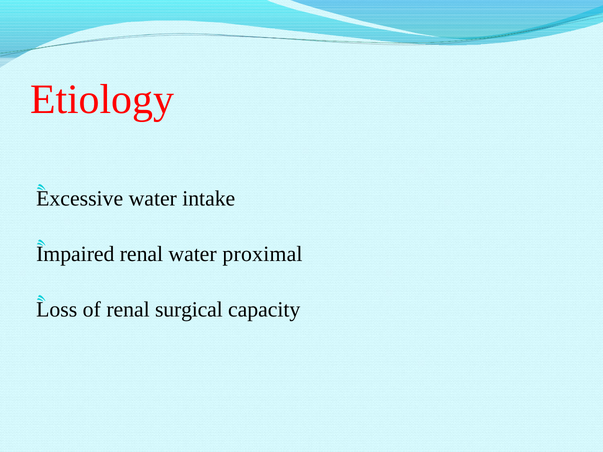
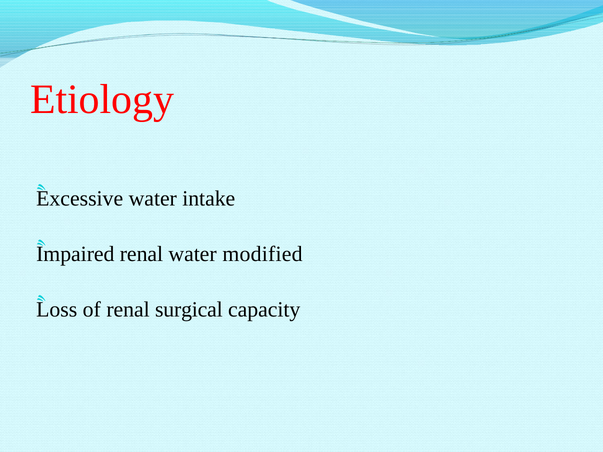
proximal: proximal -> modified (263, 254)
